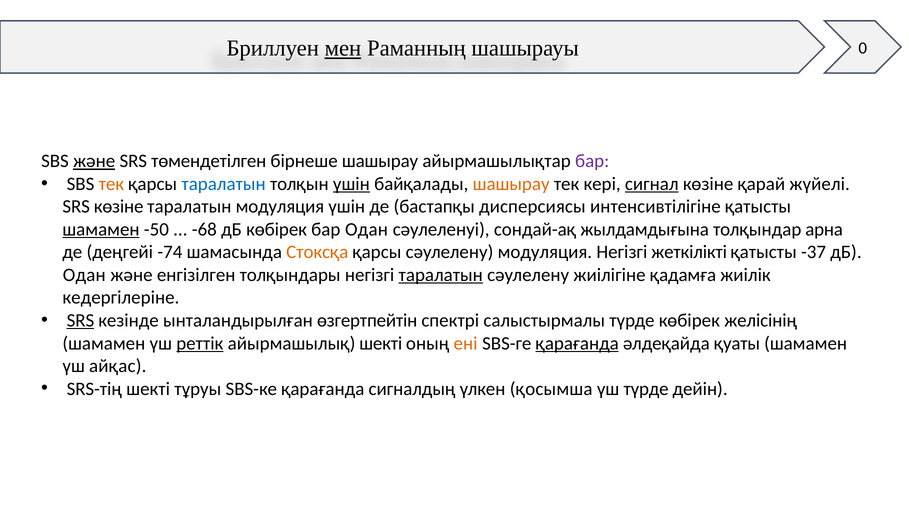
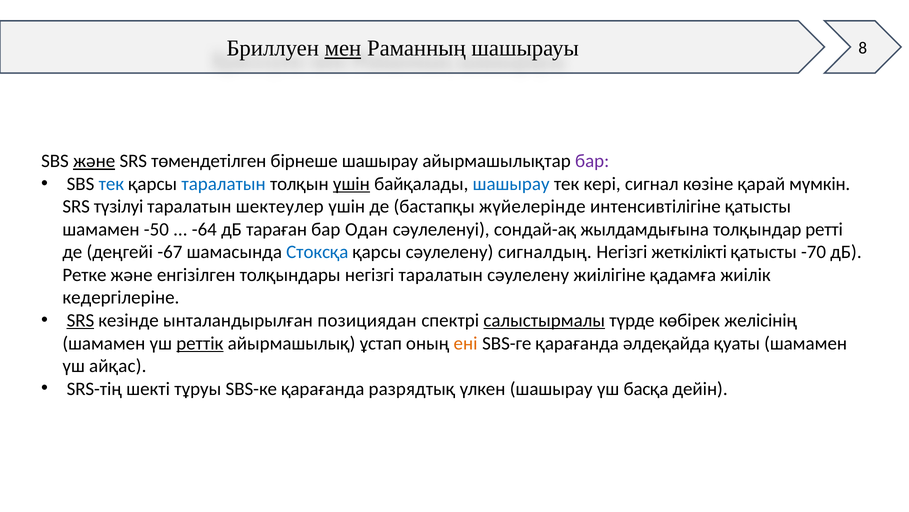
0: 0 -> 8 (863, 48)
тек colour: orange -> blue (111, 184)
шашырау colour: orange -> blue (511, 184)
сигнал underline: present -> none (652, 184)
жүйелі: жүйелі -> мүмкін (820, 184)
SRS көзіне: көзіне -> түзілуі (119, 206)
таралатын модуляция: модуляция -> шектеулер (280, 206)
дисперсиясы: дисперсиясы -> жүйелерінде (532, 206)
шамамен underline: present -> none (101, 229)
-68: -68 -> -64 (204, 229)
дБ көбірек: көбірек -> тараған (277, 229)
арна: арна -> ретті (824, 229)
-74: -74 -> -67 (170, 252)
Стоксқа colour: orange -> blue (317, 252)
сәулелену модуляция: модуляция -> сигналдың (545, 252)
-37: -37 -> -70 (814, 252)
Одан: Одан -> Ретке (84, 275)
таралатын underline: present -> none (441, 275)
өзгертпейтін: өзгертпейтін -> позициядан (367, 320)
салыстырмалы underline: none -> present (544, 320)
айырмашылық шекті: шекті -> ұстап (381, 343)
қарағанда underline: present -> none (577, 343)
сигналдың: сигналдың -> разрядтық (412, 388)
үлкен қосымша: қосымша -> шашырау (551, 388)
үш түрде: түрде -> басқа (646, 388)
